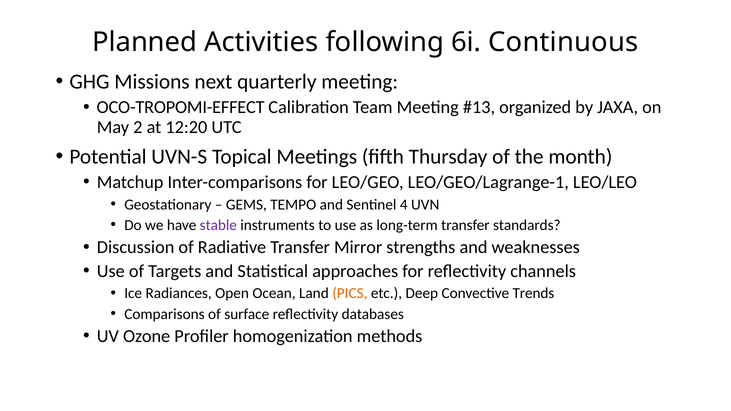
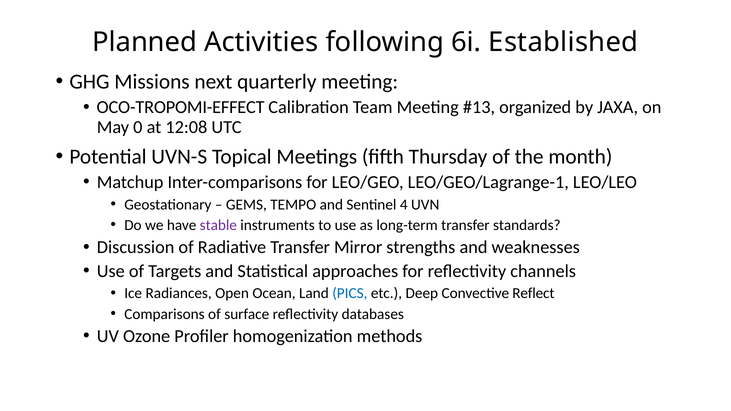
Continuous: Continuous -> Established (563, 42)
2: 2 -> 0 (138, 127)
12:20: 12:20 -> 12:08 (186, 127)
PICS colour: orange -> blue (350, 294)
Trends: Trends -> Reflect (533, 294)
